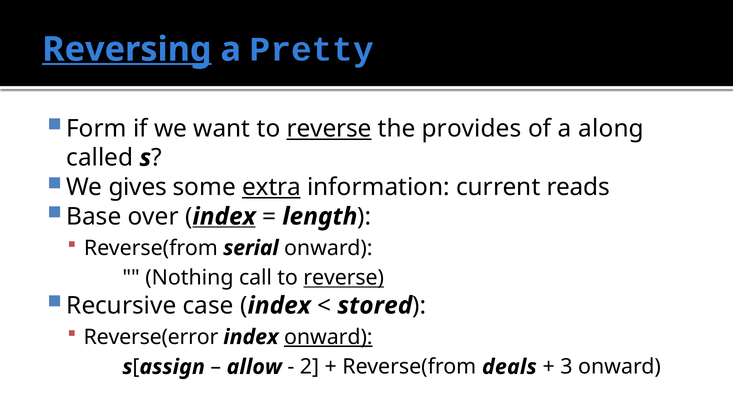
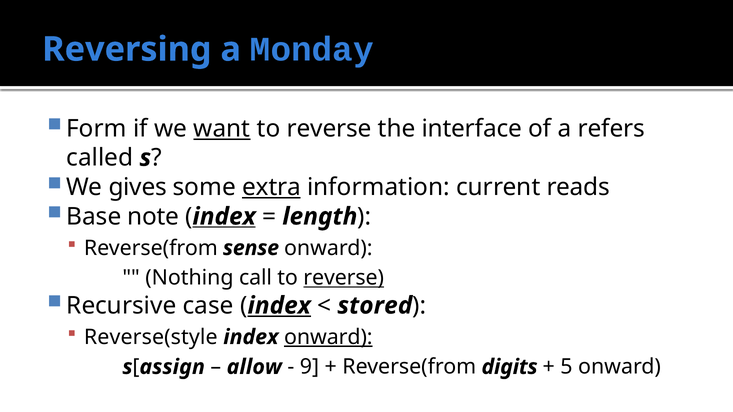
Reversing underline: present -> none (127, 49)
Pretty: Pretty -> Monday (312, 49)
want underline: none -> present (222, 129)
reverse underline: present -> none (329, 129)
provides: provides -> interface (472, 129)
along: along -> refers (611, 129)
over: over -> note (153, 217)
serial: serial -> sense (251, 248)
index underline: none -> present (279, 306)
Reverse(error: Reverse(error -> Reverse(style (151, 337)
2: 2 -> 9 (309, 367)
deals: deals -> digits (510, 367)
3: 3 -> 5 (566, 367)
